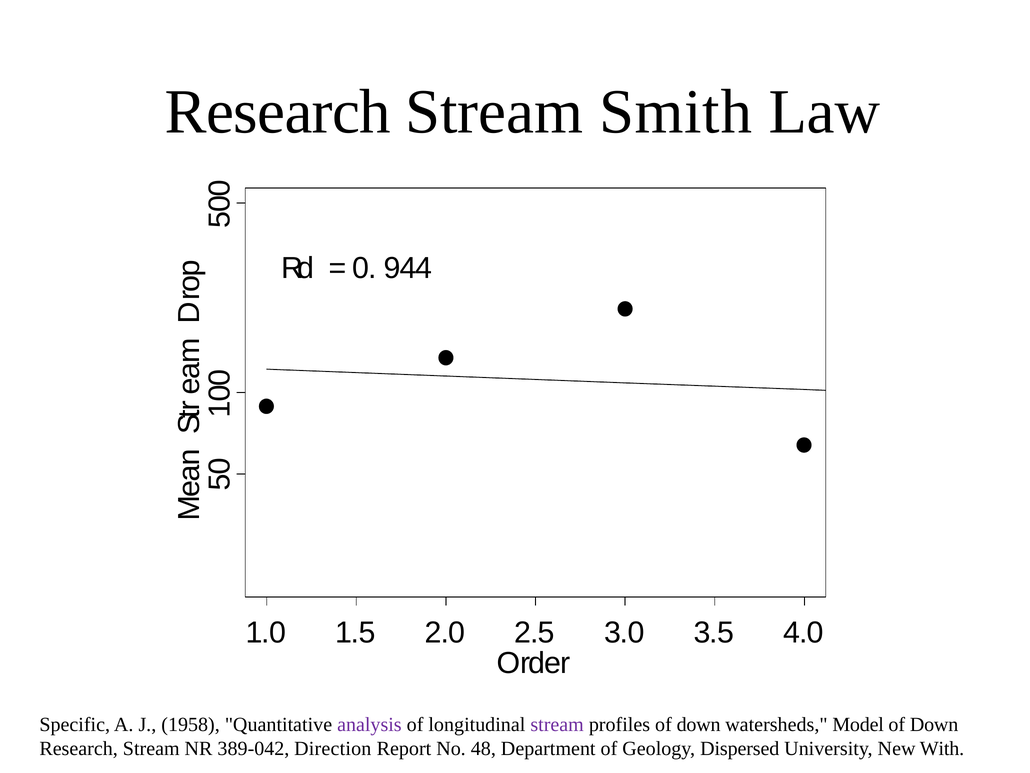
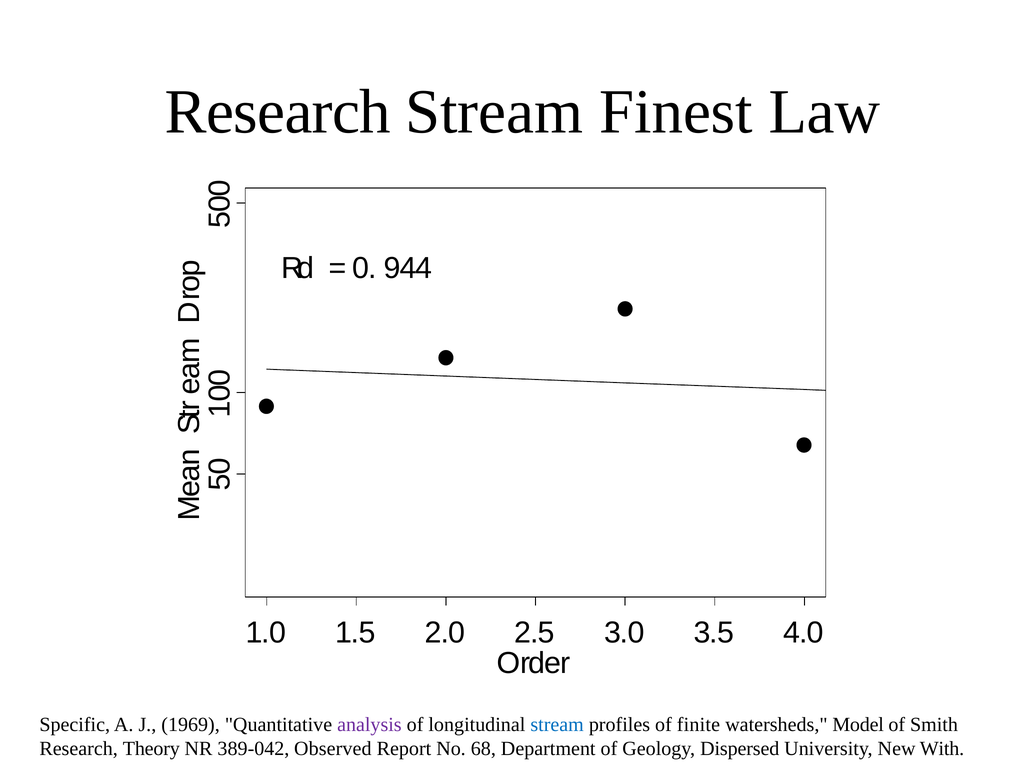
Smith: Smith -> Finest (676, 112)
1958: 1958 -> 1969 (191, 724)
stream colour: purple -> blue (557, 724)
profiles of down: down -> finite (698, 724)
Down: Down -> Smith (934, 724)
Stream: Stream -> Theory (151, 748)
Direction: Direction -> Observed (333, 748)
48: 48 -> 68 (483, 748)
